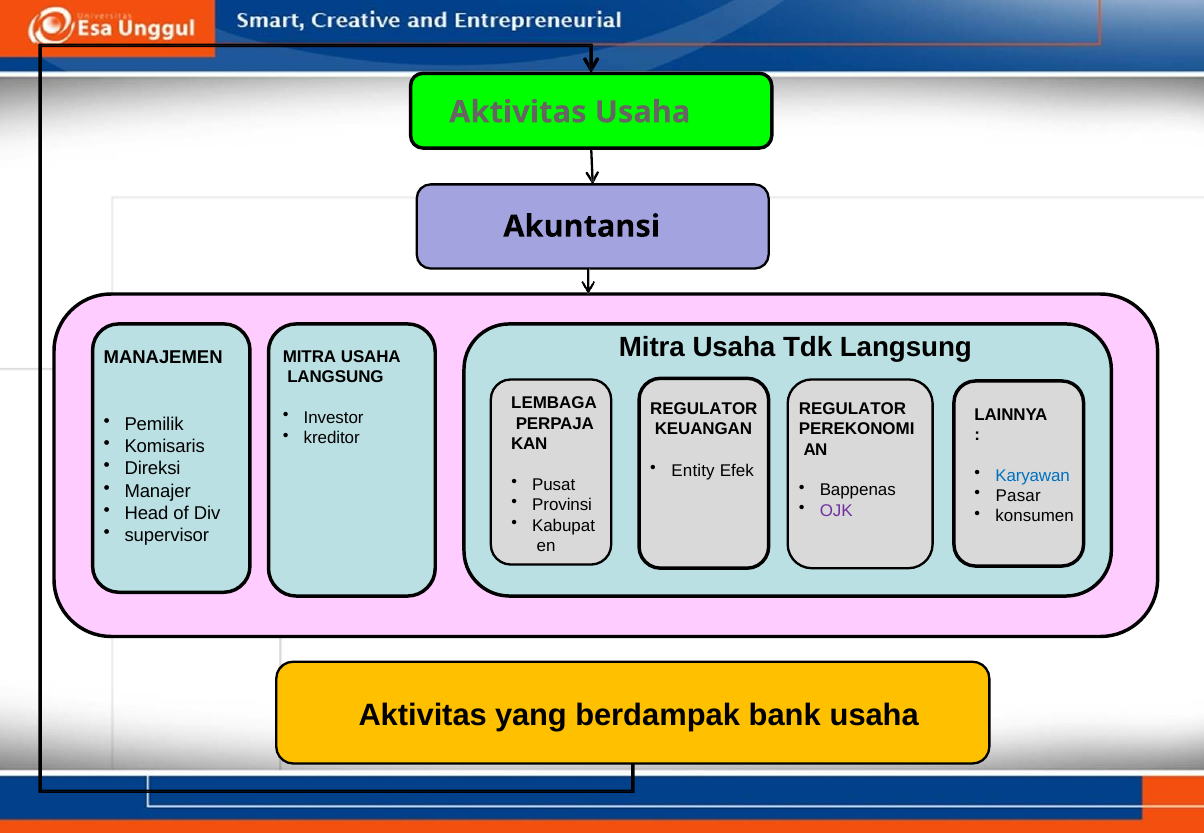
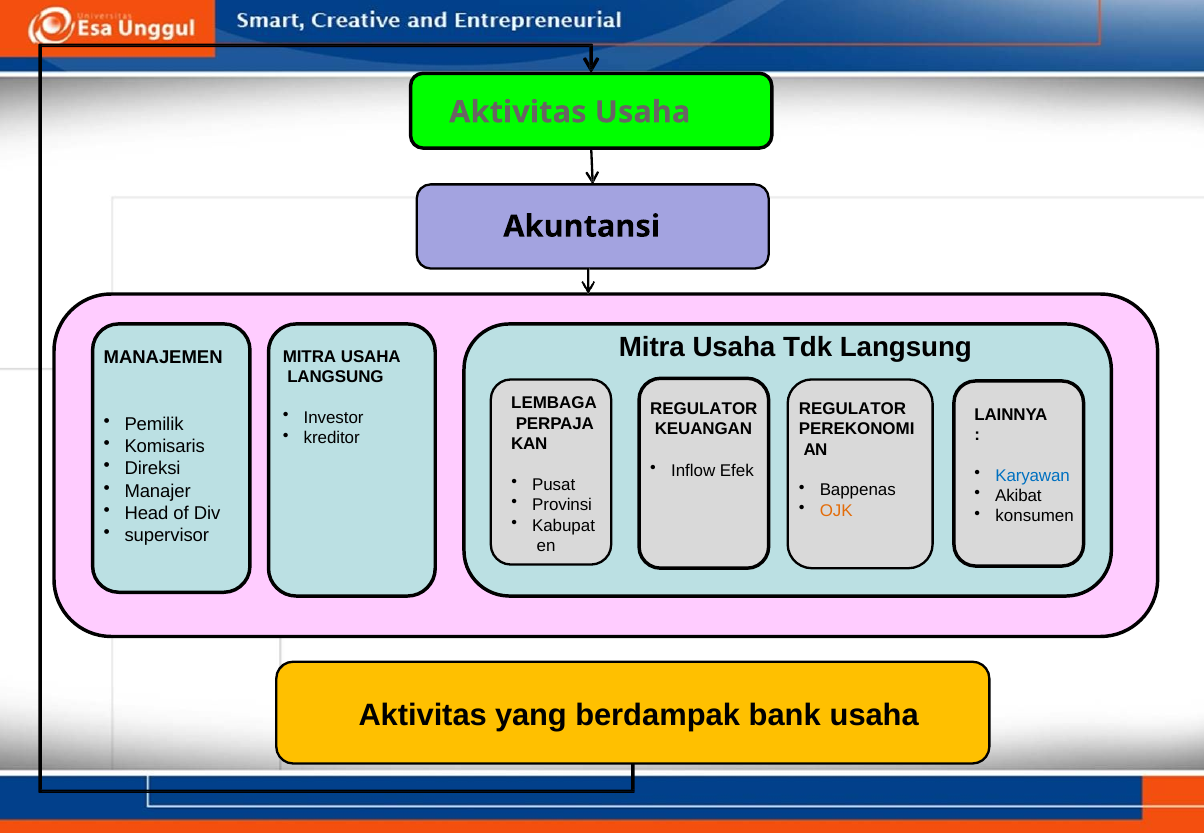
Entity: Entity -> Inflow (693, 471)
Pasar: Pasar -> Akibat (1018, 496)
OJK colour: purple -> orange (836, 511)
